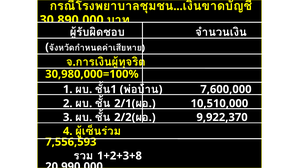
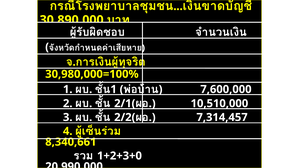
9,922,370: 9,922,370 -> 7,314,457 (222, 117)
7,556,593: 7,556,593 -> 8,340,661 (71, 142)
1+2+3+8: 1+2+3+8 -> 1+2+3+0 (119, 156)
